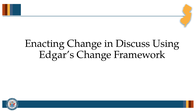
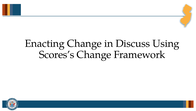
Edgar’s: Edgar’s -> Scores’s (57, 54)
